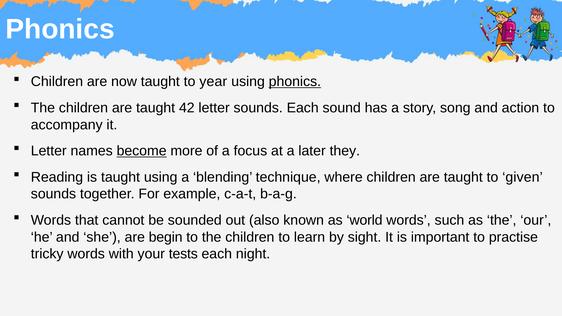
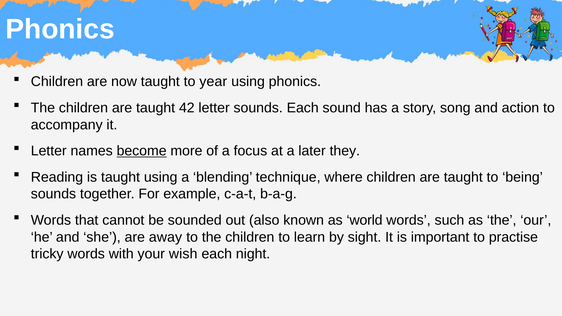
phonics underline: present -> none (295, 82)
given: given -> being (523, 177)
begin: begin -> away (165, 237)
tests: tests -> wish (183, 254)
